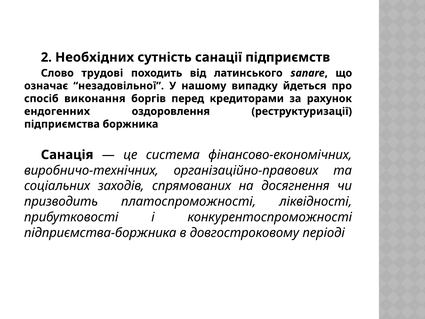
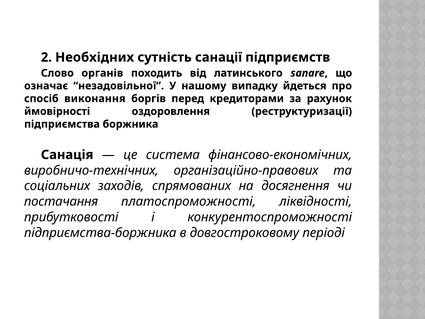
трудові: трудові -> органів (102, 73)
ендогенних: ендогенних -> ймовірності (57, 111)
призводить: призводить -> постачання (61, 201)
